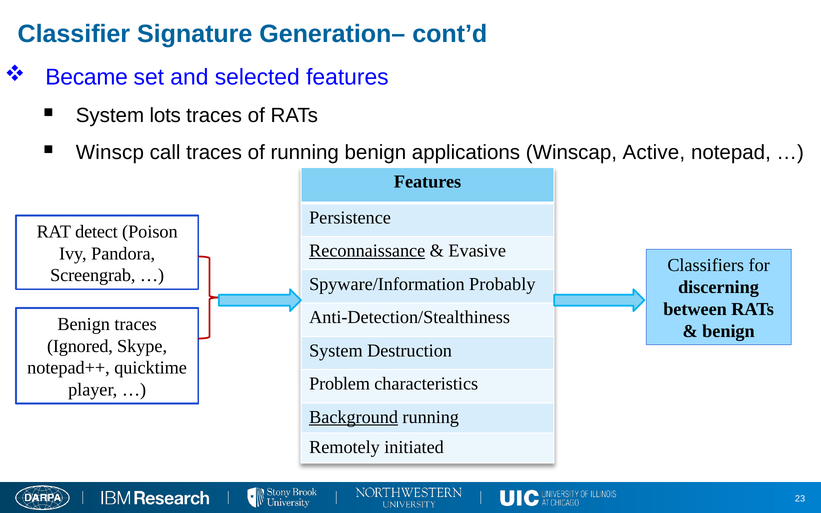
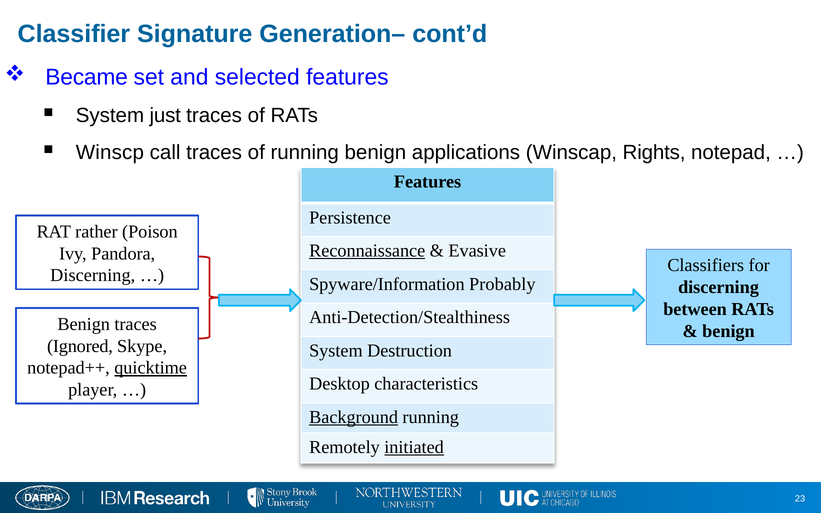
lots: lots -> just (165, 116)
Active: Active -> Rights (654, 153)
detect: detect -> rather (96, 232)
Screengrab: Screengrab -> Discerning (93, 276)
quicktime underline: none -> present (151, 368)
Problem: Problem -> Desktop (340, 384)
initiated underline: none -> present (414, 447)
